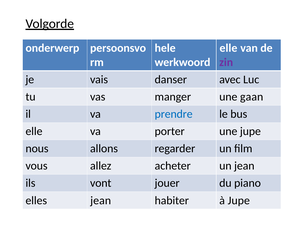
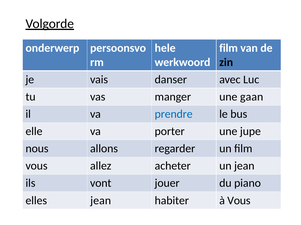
elle: elle -> film (229, 48)
zin colour: purple -> black (226, 62)
à Jupe: Jupe -> Vous (239, 201)
